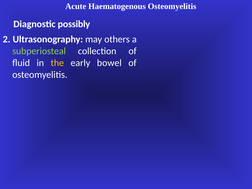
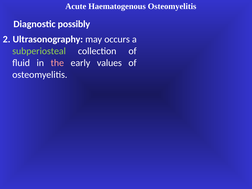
others: others -> occurs (117, 39)
the colour: yellow -> pink (57, 63)
bowel: bowel -> values (109, 63)
